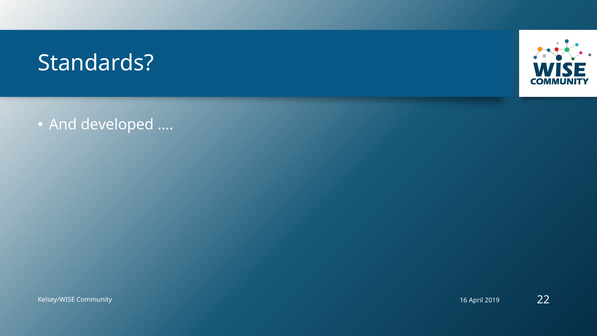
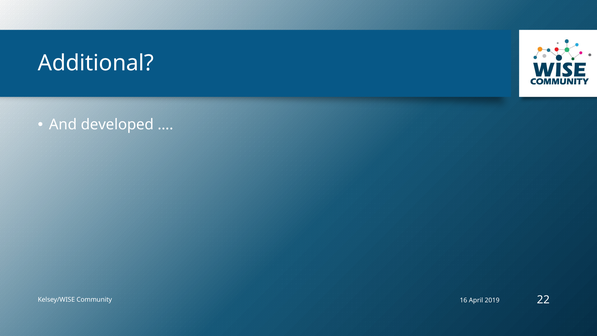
Standards: Standards -> Additional (96, 63)
